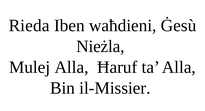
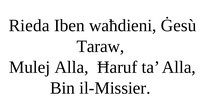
Nieżla: Nieżla -> Taraw (100, 46)
